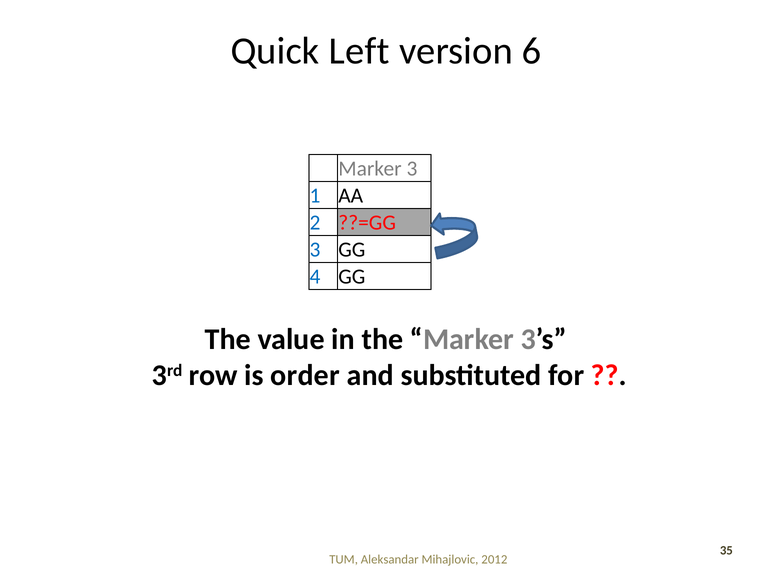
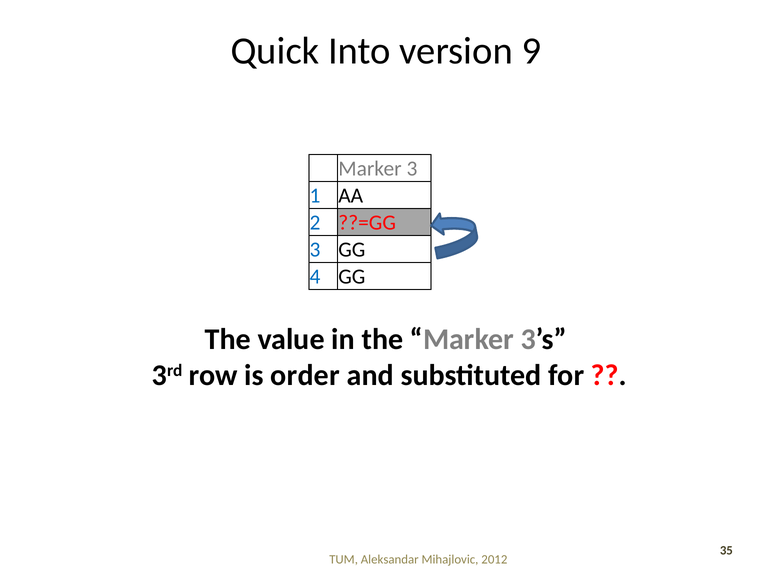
Left: Left -> Into (359, 51)
6: 6 -> 9 (531, 51)
